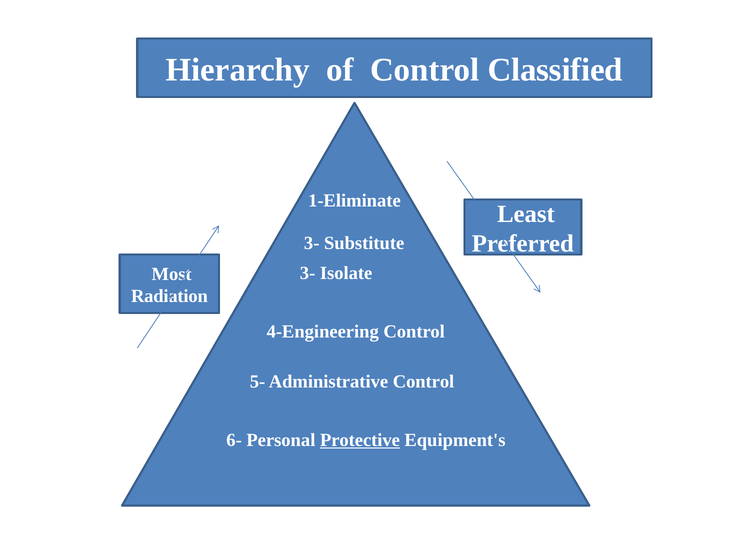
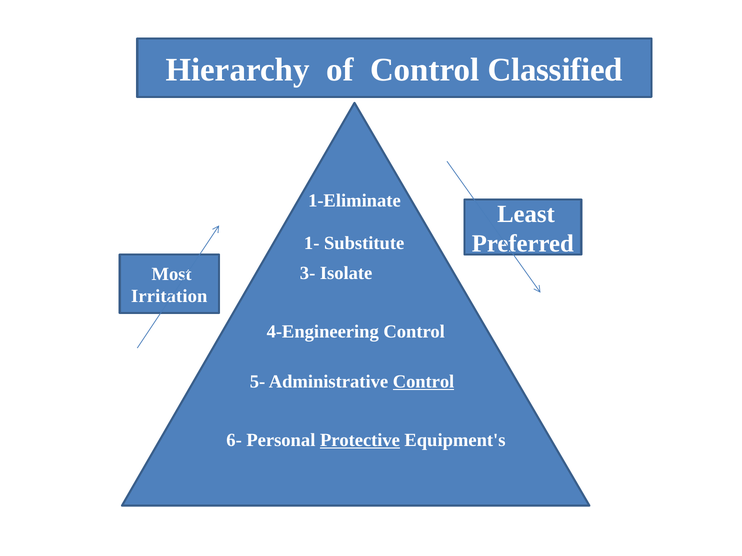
3-: 3- -> 1- (312, 243)
Radiation: Radiation -> Irritation (169, 296)
Control underline: none -> present (424, 382)
